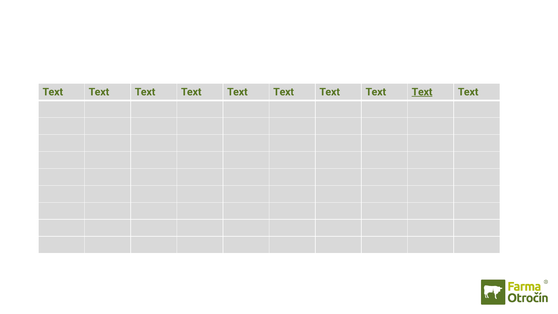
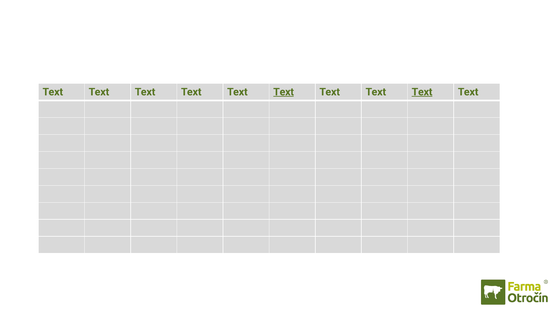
Text underline: none -> present (284, 92)
